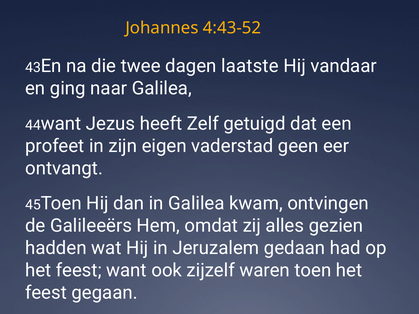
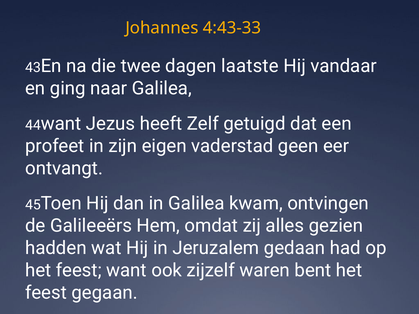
4:43-52: 4:43-52 -> 4:43-33 (232, 28)
waren toen: toen -> bent (313, 271)
